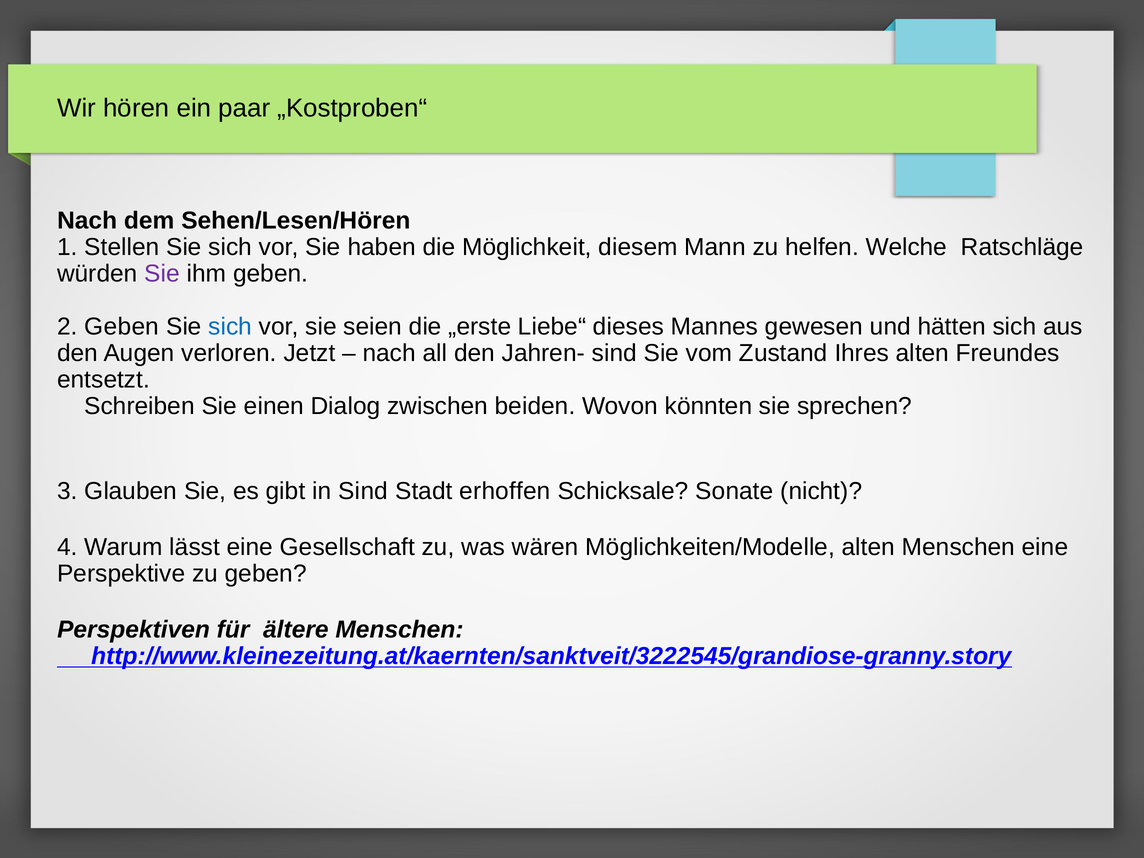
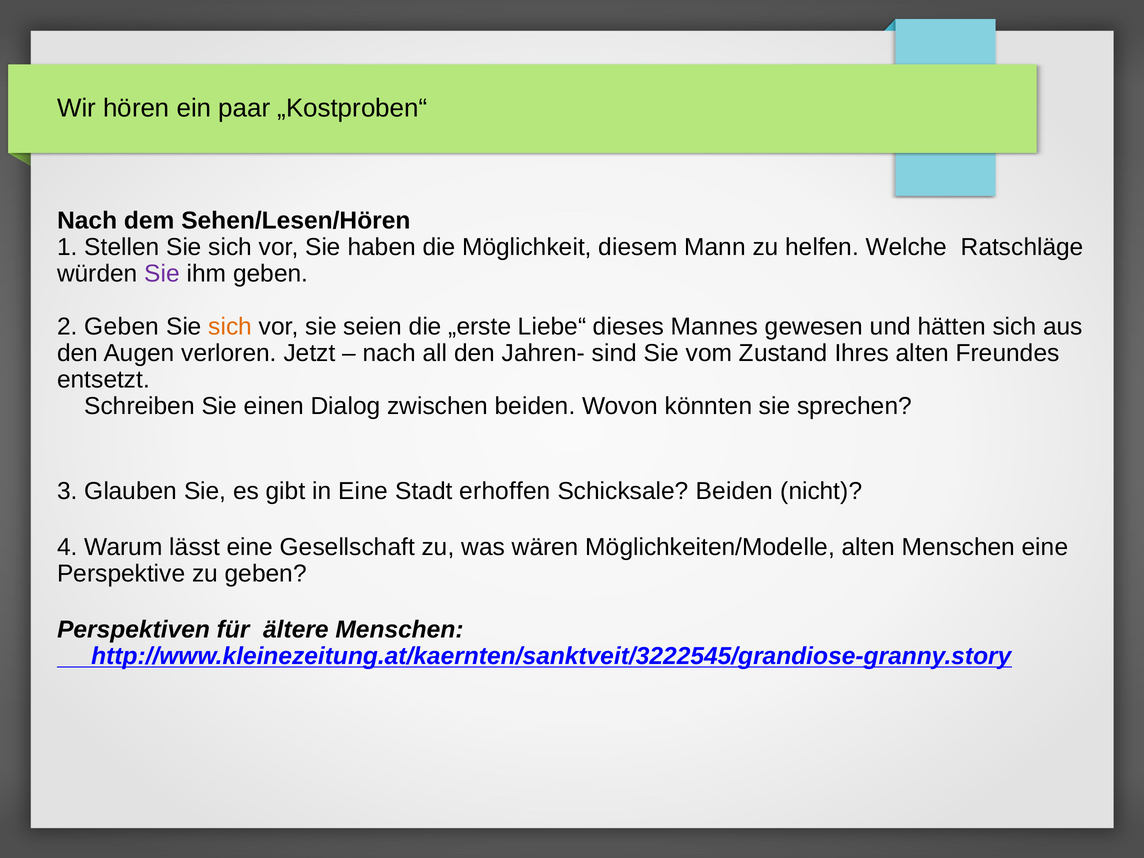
sich colour: blue -> orange (230, 327)
in Sind: Sind -> Eine (363, 491)
Schicksale Sonate: Sonate -> Beiden (734, 491)
